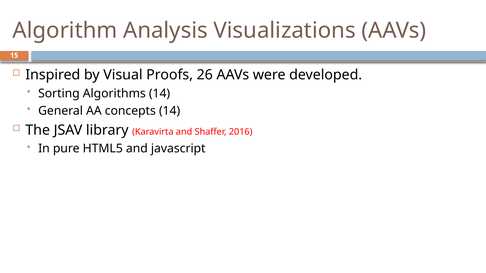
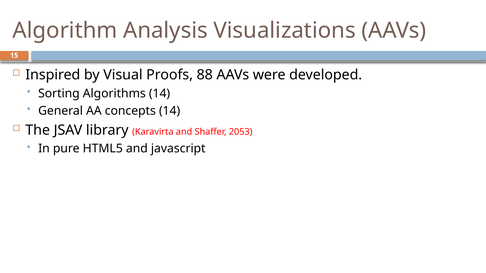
26: 26 -> 88 (205, 75)
2016: 2016 -> 2053 (241, 132)
